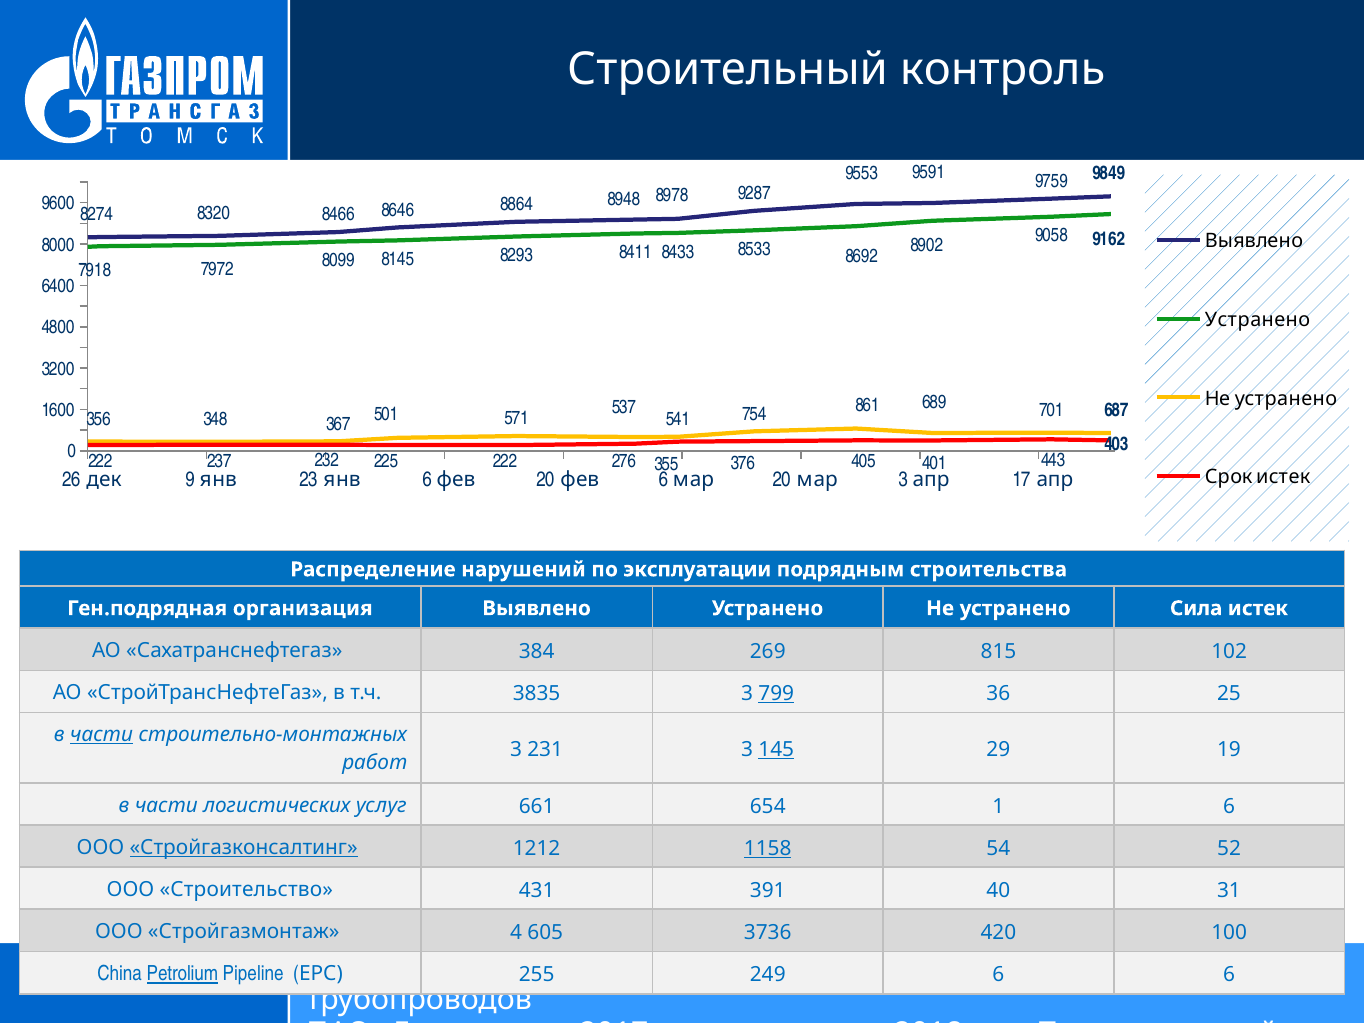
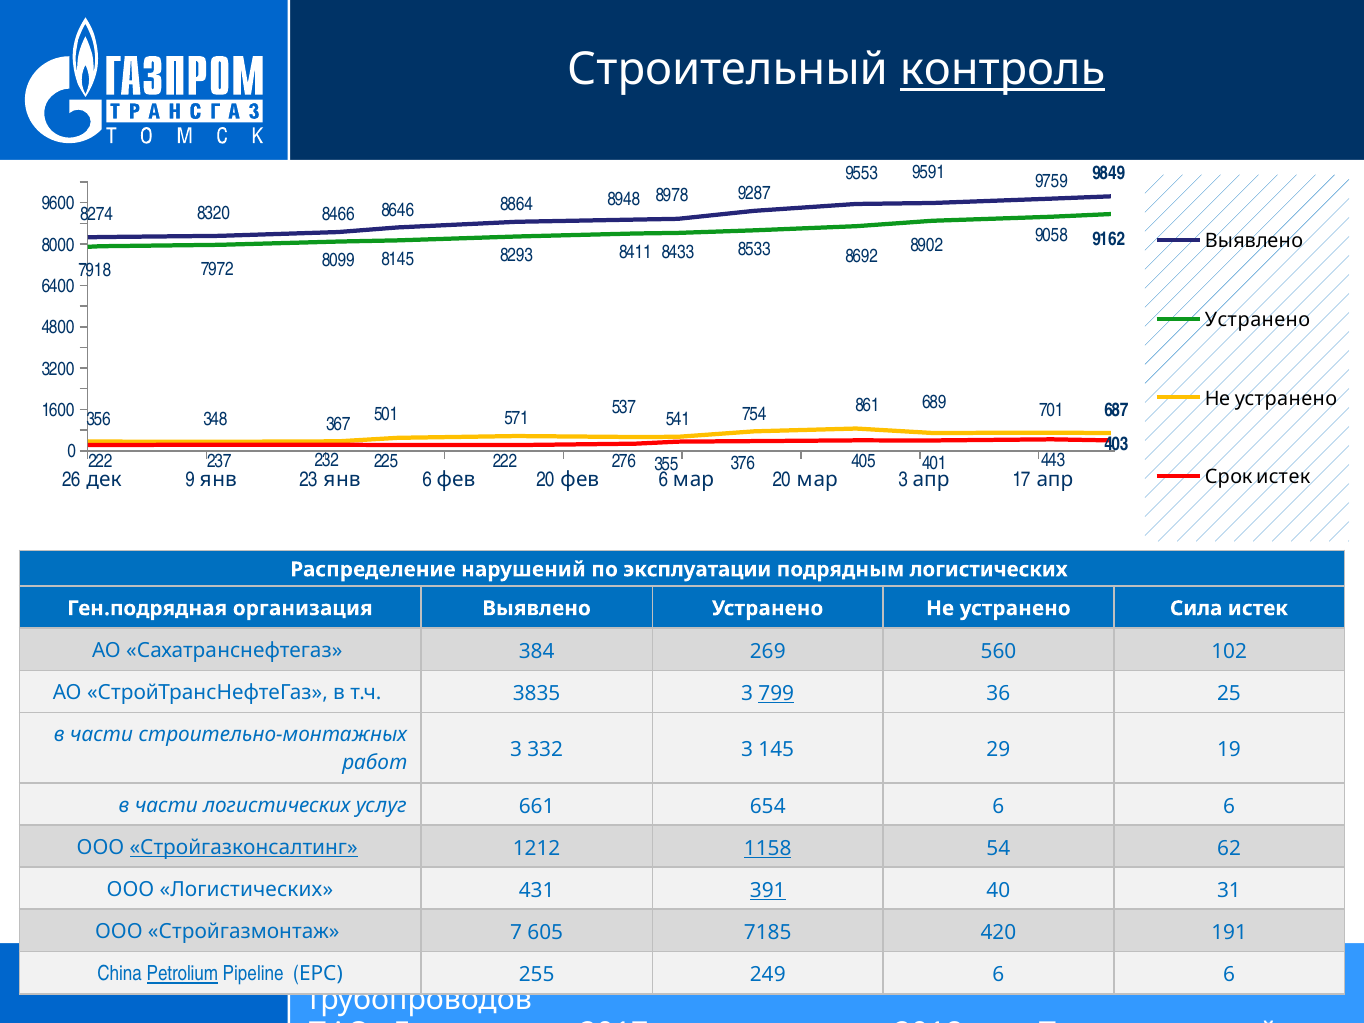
контроль underline: none -> present (1003, 70)
подрядным строительства: строительства -> логистических (989, 569)
815: 815 -> 560 (998, 651)
части underline: present -> none (101, 735)
231: 231 -> 332 (545, 750)
145 underline: present -> none (776, 750)
654 1: 1 -> 6 (998, 806)
52: 52 -> 62 (1229, 848)
ООО Строительство: Строительство -> Логистических (246, 889)
391 underline: none -> present (768, 890)
Стройгазмонтаж 4: 4 -> 7 (516, 932)
3736: 3736 -> 7185 (768, 932)
100: 100 -> 191 (1229, 932)
